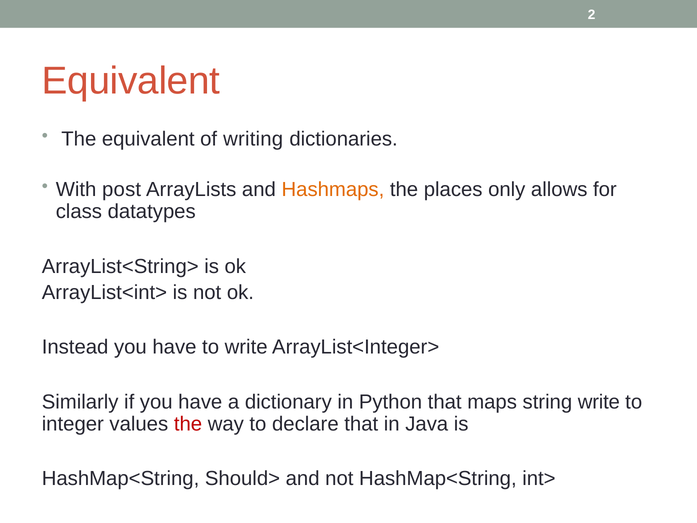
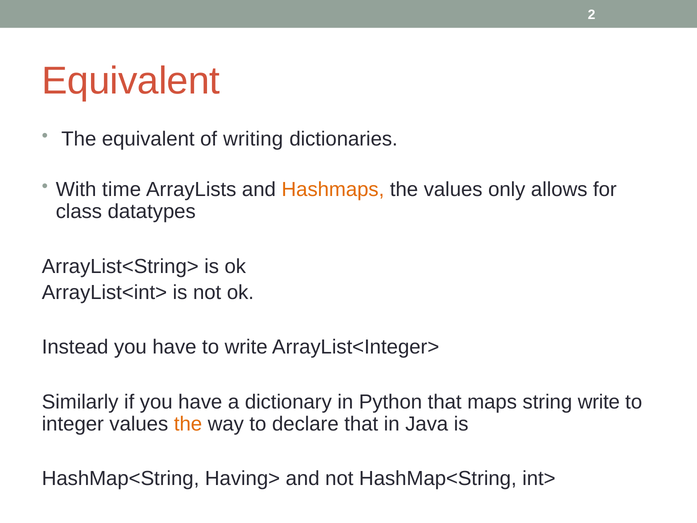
post: post -> time (122, 190)
the places: places -> values (453, 190)
the colour: red -> orange (188, 424)
Should>: Should> -> Having> (242, 478)
